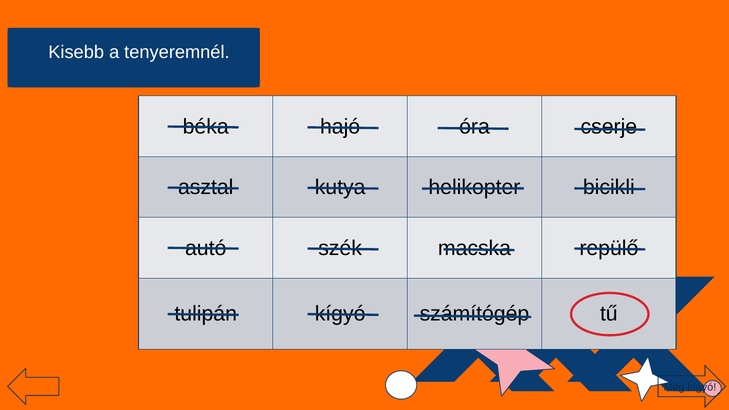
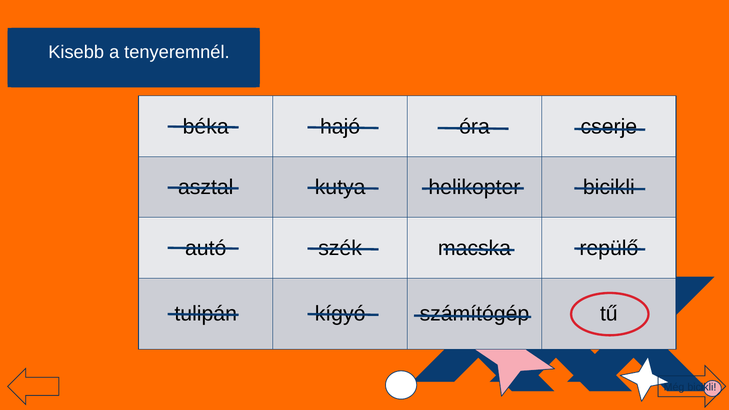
Még kígyó: kígyó -> bicikli (702, 387)
